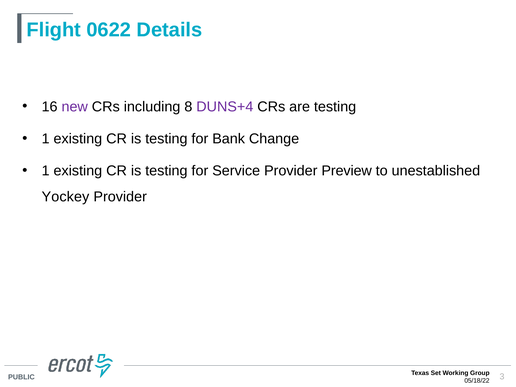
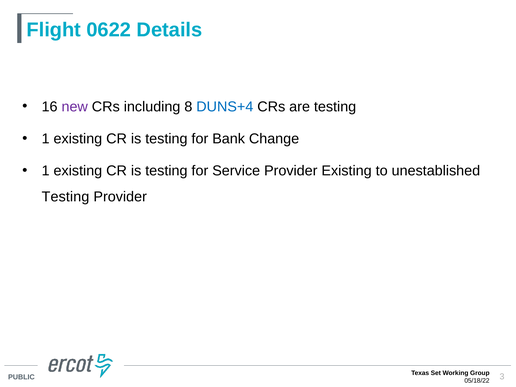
DUNS+4 colour: purple -> blue (225, 107)
Provider Preview: Preview -> Existing (347, 171)
Yockey: Yockey -> Testing (65, 197)
